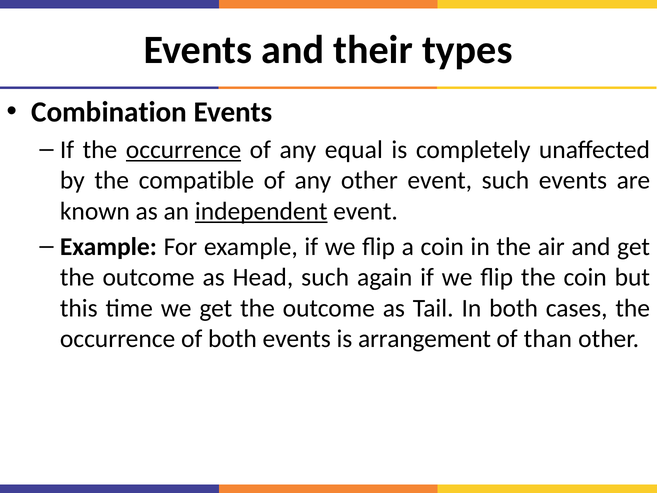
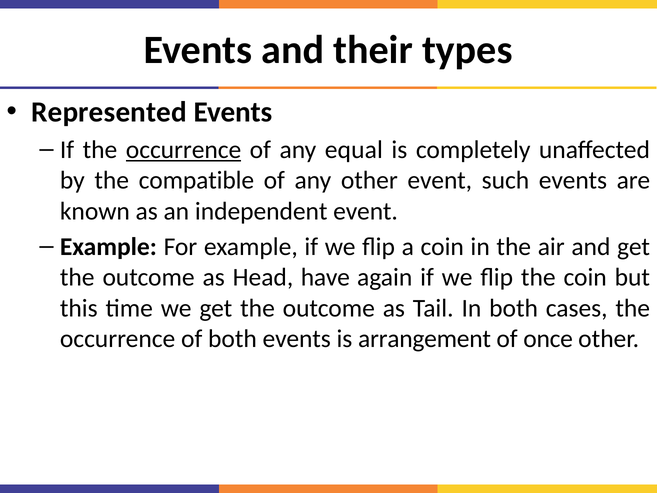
Combination: Combination -> Represented (109, 112)
independent underline: present -> none (261, 211)
Head such: such -> have (325, 277)
than: than -> once (548, 339)
